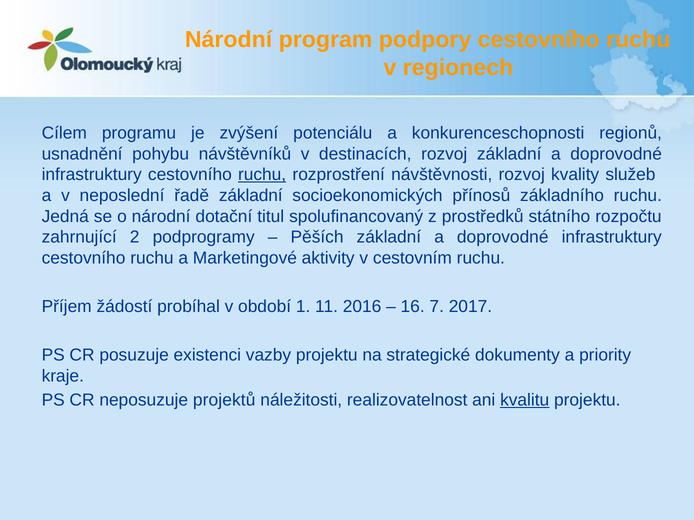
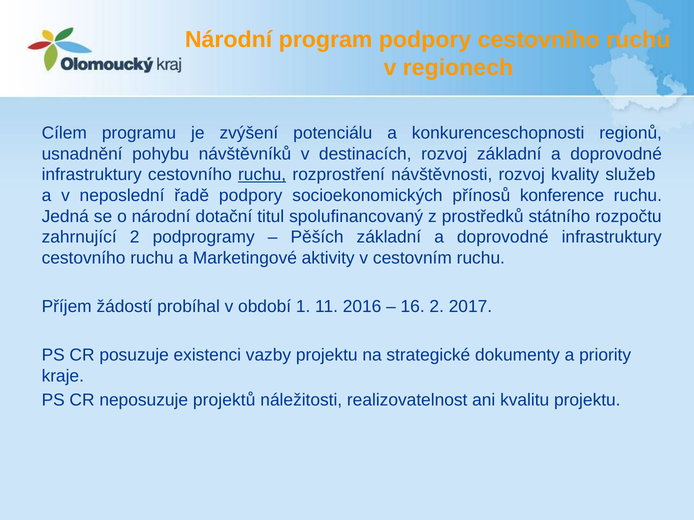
řadě základní: základní -> podpory (251, 196)
základního: základního -> konference (562, 196)
16 7: 7 -> 2 (437, 307)
kvalitu underline: present -> none (525, 400)
